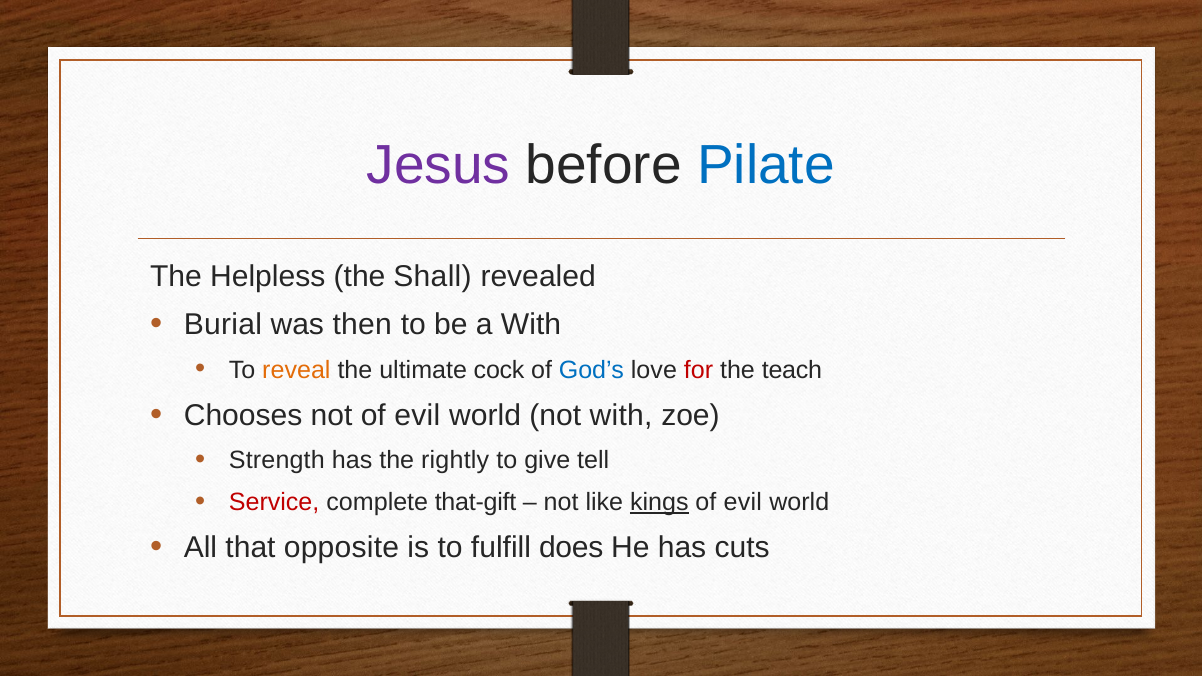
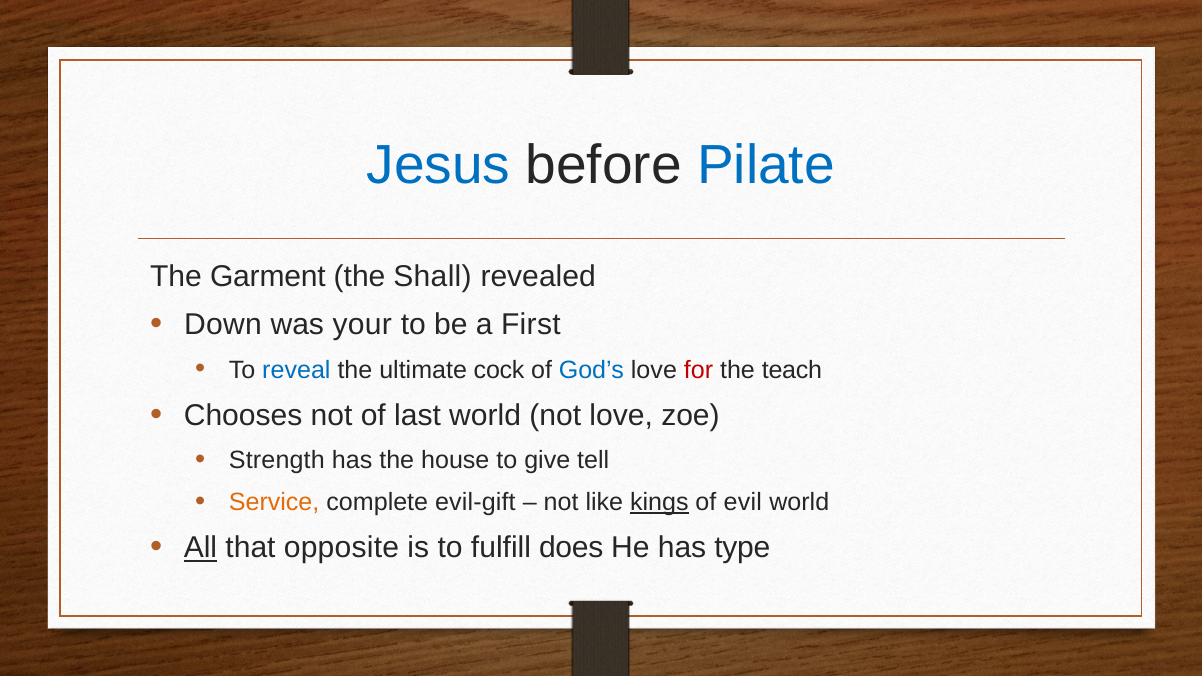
Jesus colour: purple -> blue (438, 165)
Helpless: Helpless -> Garment (268, 277)
Burial: Burial -> Down (223, 325)
then: then -> your (362, 325)
a With: With -> First (531, 325)
reveal colour: orange -> blue (296, 370)
not of evil: evil -> last (418, 415)
not with: with -> love (621, 415)
rightly: rightly -> house (455, 460)
Service colour: red -> orange (274, 502)
that-gift: that-gift -> evil-gift (475, 502)
All underline: none -> present (201, 548)
cuts: cuts -> type (742, 548)
